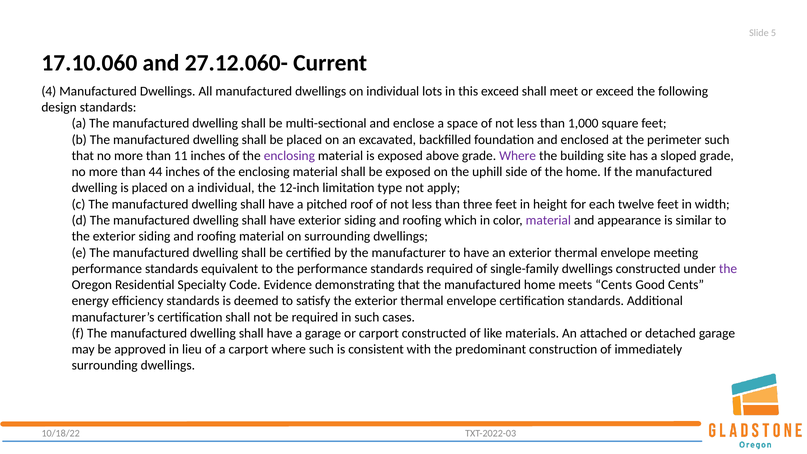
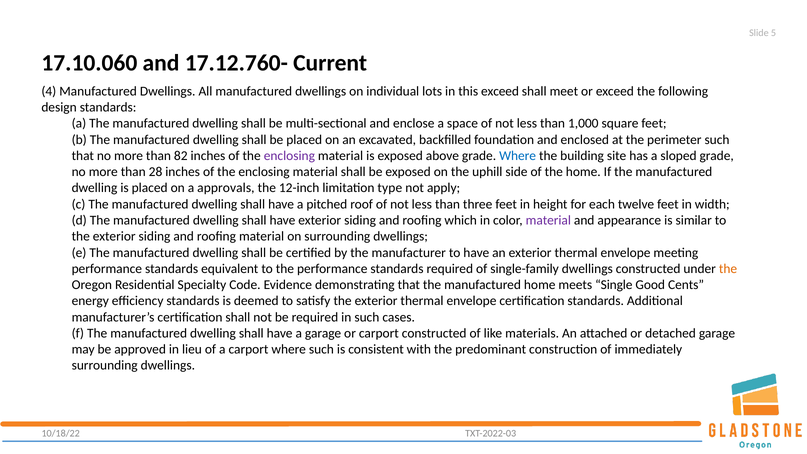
27.12.060-: 27.12.060- -> 17.12.760- (236, 63)
11: 11 -> 82 (181, 156)
Where colour: purple -> blue (518, 156)
44: 44 -> 28 (156, 172)
a individual: individual -> approvals (226, 188)
the colour: purple -> orange (728, 269)
meets Cents: Cents -> Single (614, 285)
